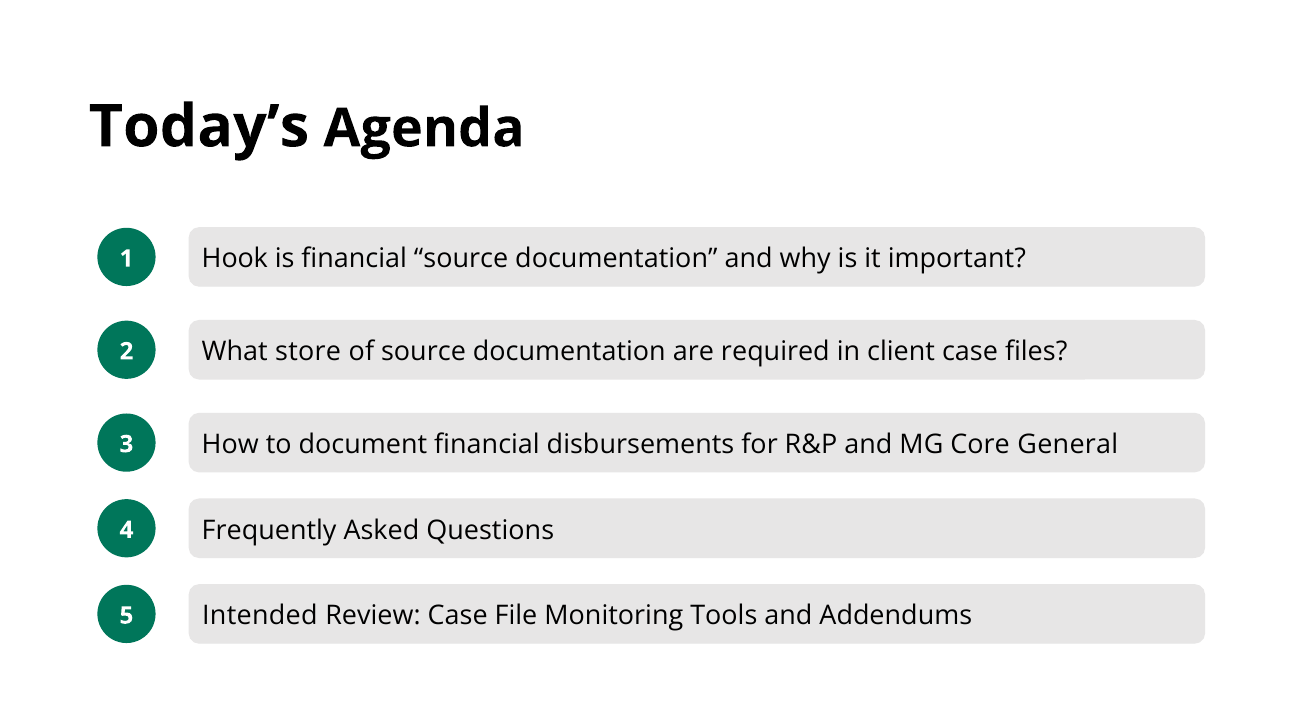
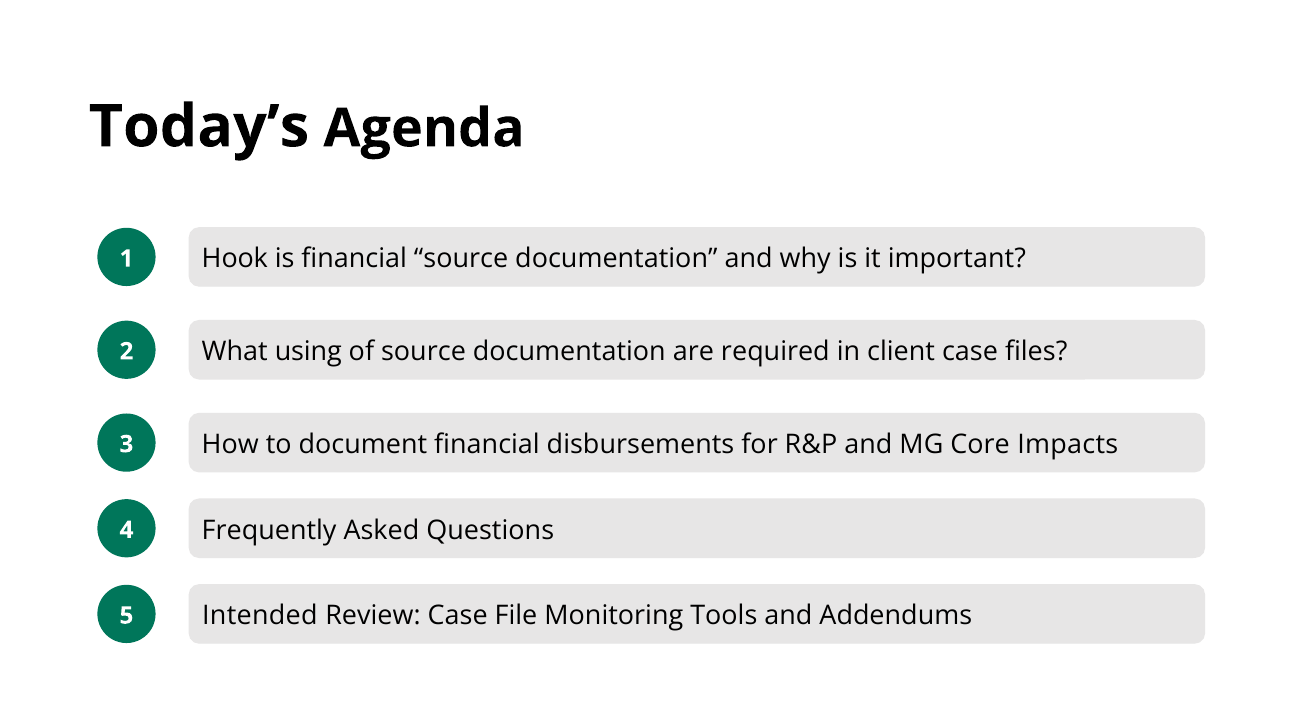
store: store -> using (308, 352)
General: General -> Impacts (1068, 444)
